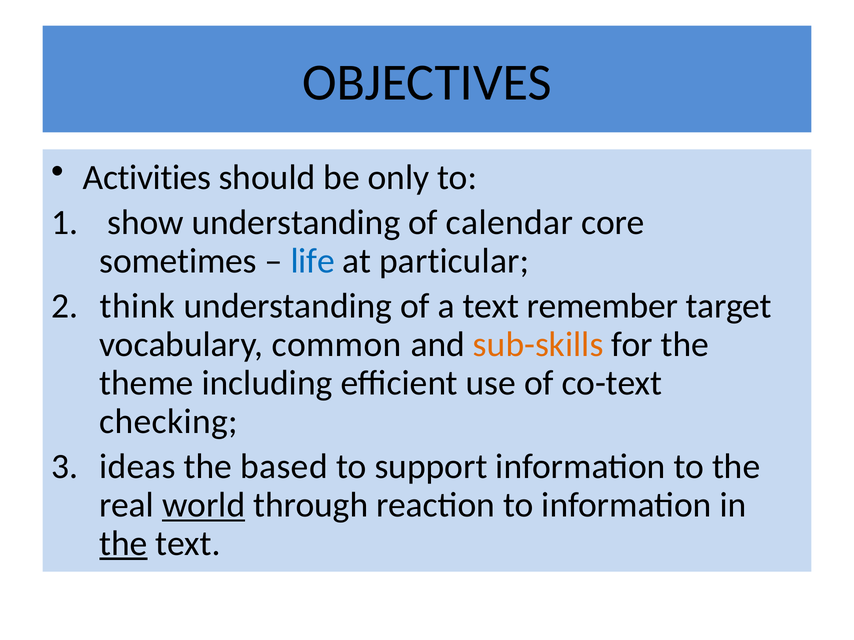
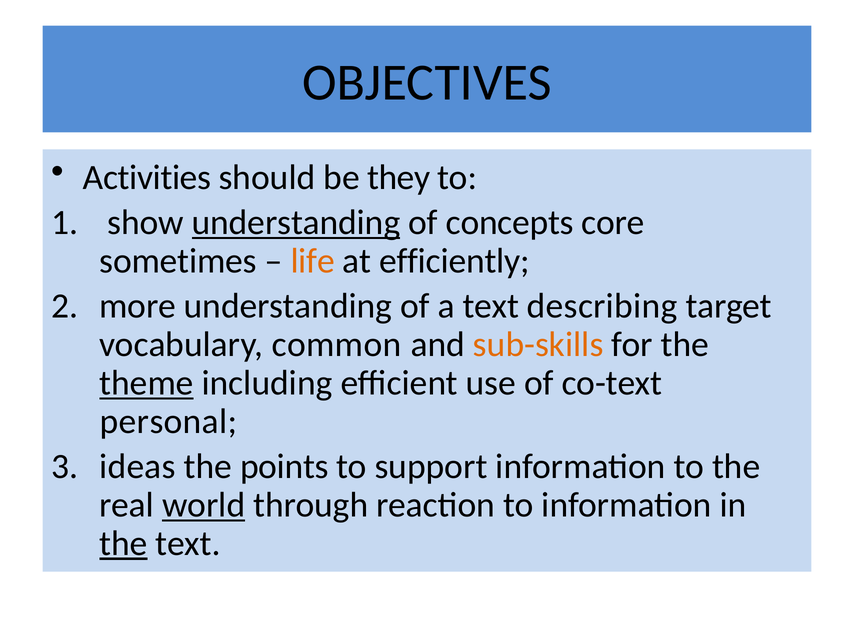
only: only -> they (399, 178)
understanding underline: none -> present (296, 223)
calendar: calendar -> concepts (510, 223)
life colour: blue -> orange (313, 261)
particular: particular -> efficiently (454, 261)
think: think -> more (138, 306)
remember: remember -> describing (602, 306)
theme underline: none -> present (146, 383)
checking: checking -> personal (169, 422)
based: based -> points (284, 467)
